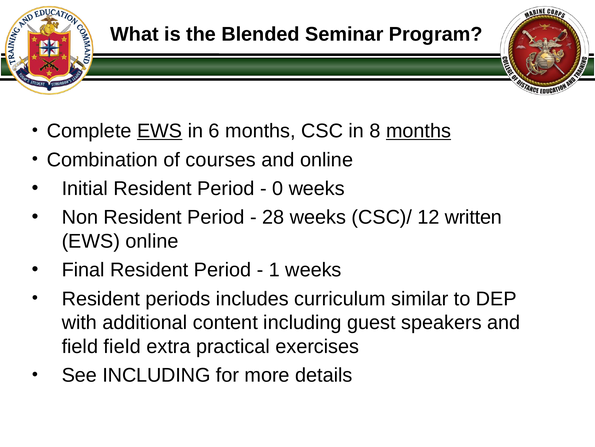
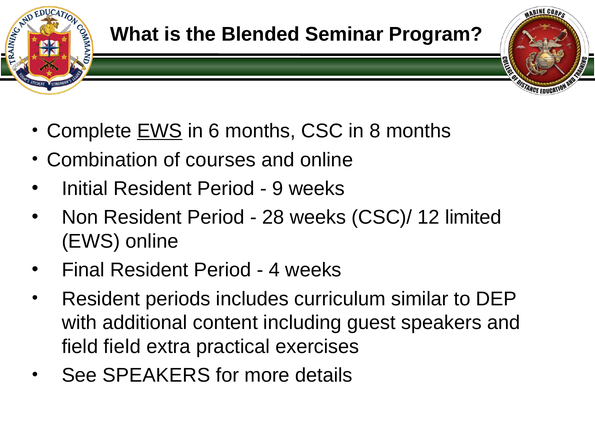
months underline: present -> none (419, 131)
0: 0 -> 9 (278, 188)
written: written -> limited (473, 217)
1: 1 -> 4 (274, 270)
See INCLUDING: INCLUDING -> SPEAKERS (156, 375)
